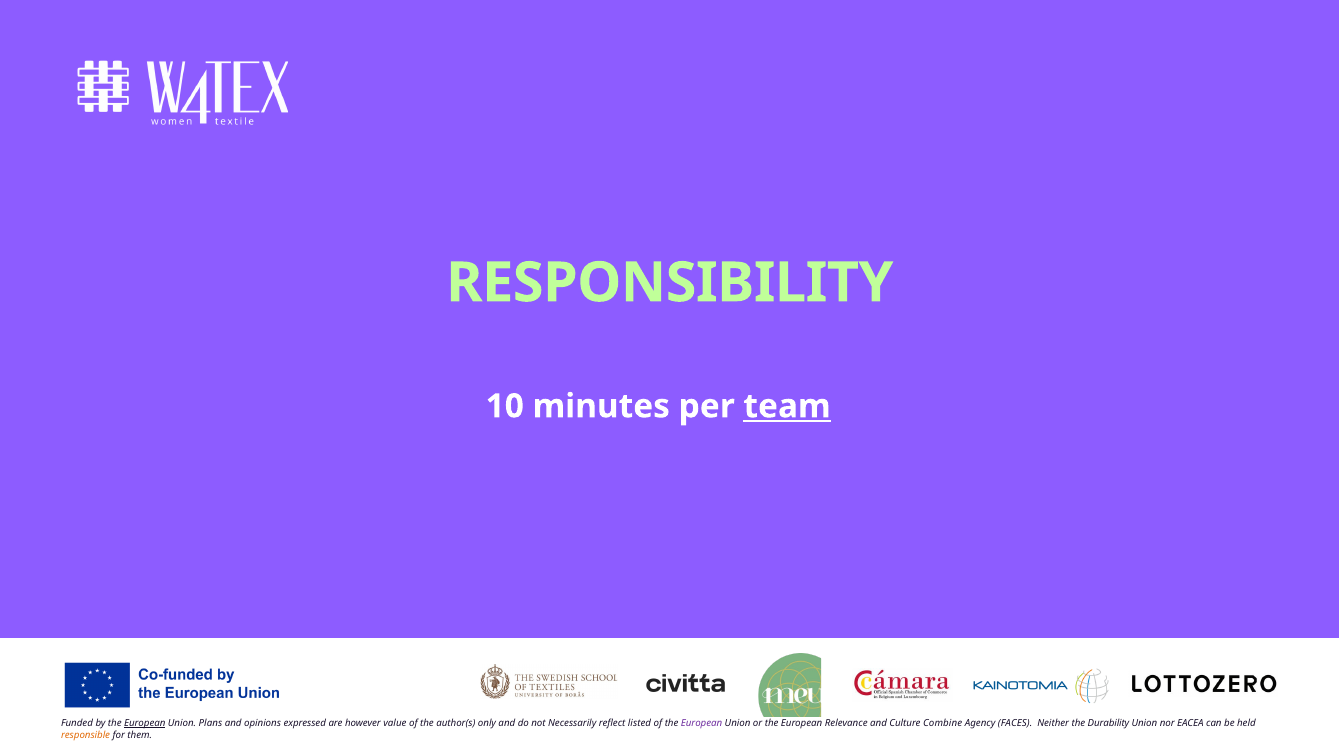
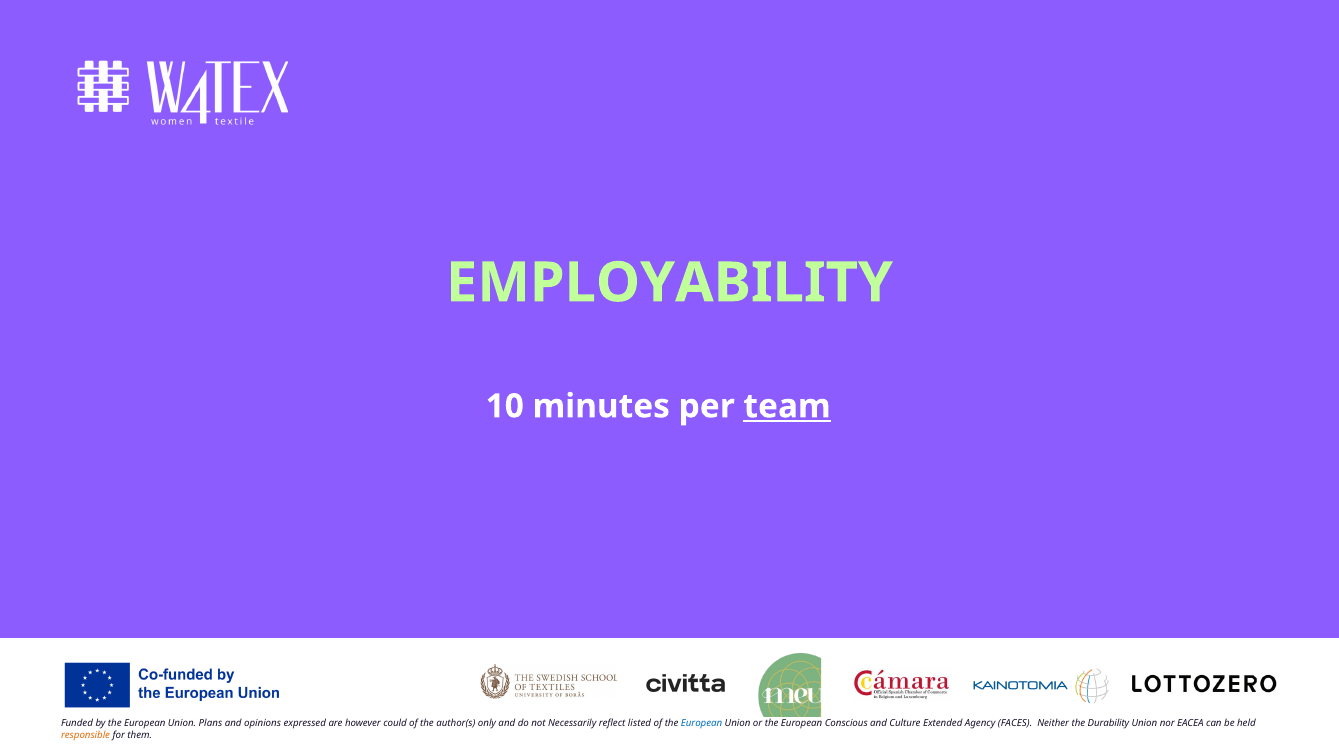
RESPONSIBILITY: RESPONSIBILITY -> EMPLOYABILITY (669, 283)
European underline: present -> none (145, 724)
value: value -> could (395, 724)
European colour: purple -> blue (702, 724)
Relevance: Relevance -> Conscious (846, 724)
Combine: Combine -> Extended (943, 724)
